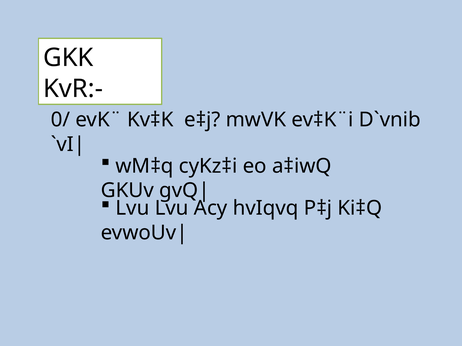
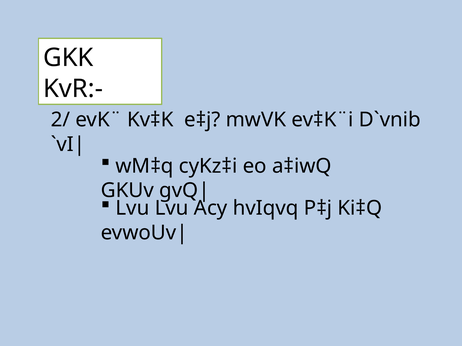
0/: 0/ -> 2/ (60, 120)
